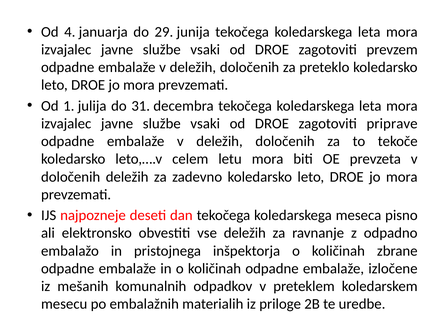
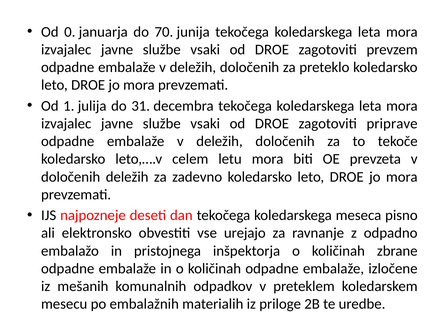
4: 4 -> 0 (70, 32)
29: 29 -> 70 (164, 32)
vse deležih: deležih -> urejajo (245, 233)
